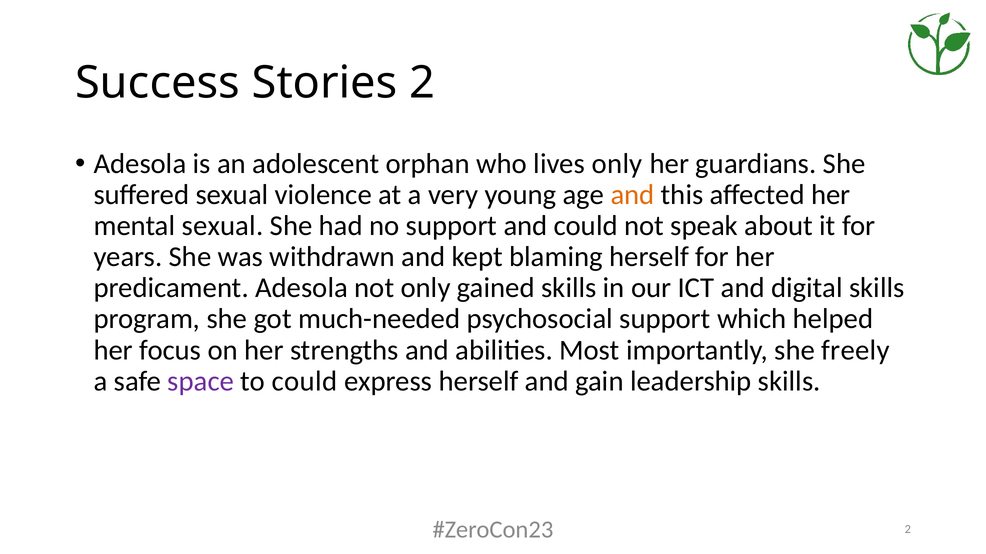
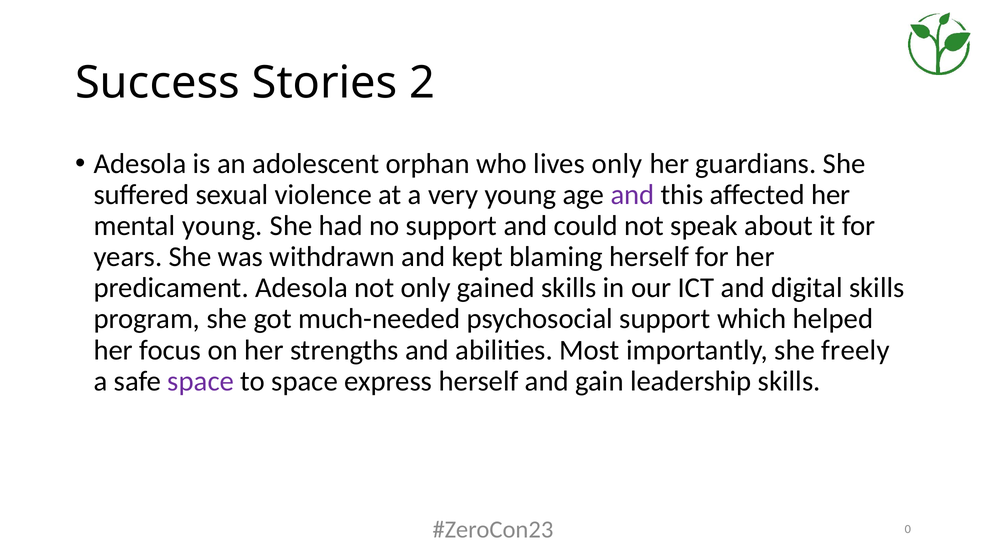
and colour: orange -> purple (632, 195)
mental sexual: sexual -> young (222, 226)
to could: could -> space (305, 381)
2: 2 -> 0 (908, 530)
